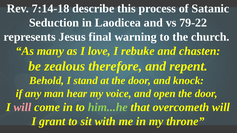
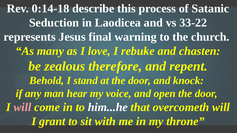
7:14-18: 7:14-18 -> 0:14-18 (51, 8)
79-22: 79-22 -> 33-22 (193, 23)
him...he colour: light green -> white (108, 107)
